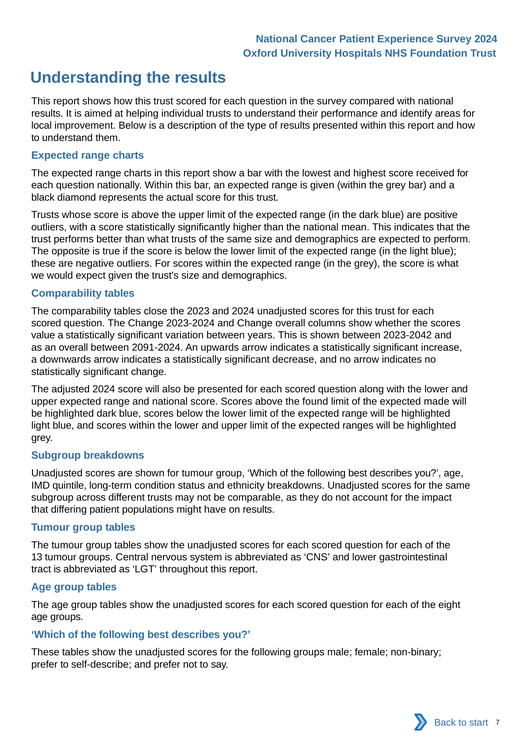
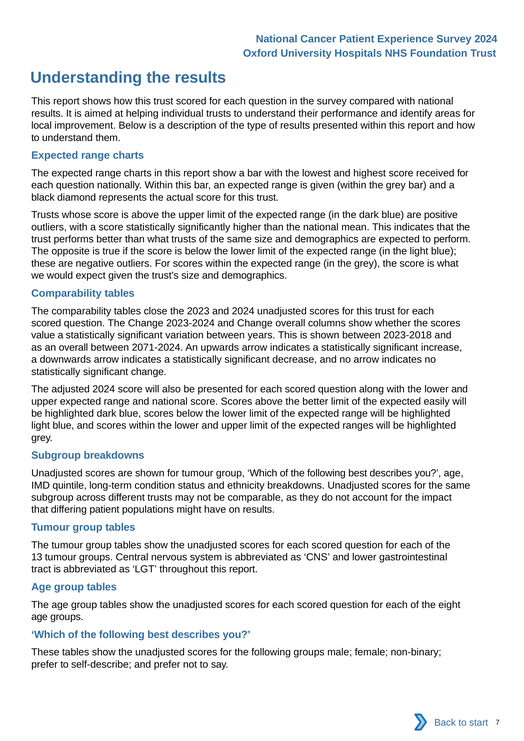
2023-2042: 2023-2042 -> 2023-2018 (408, 336)
2091-2024: 2091-2024 -> 2071-2024 (158, 348)
the found: found -> better (315, 402)
made: made -> easily (437, 402)
